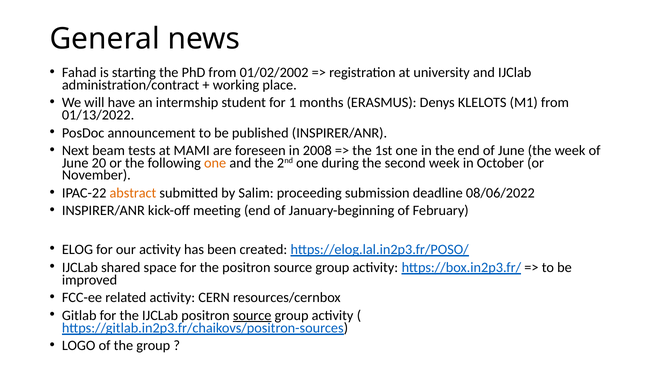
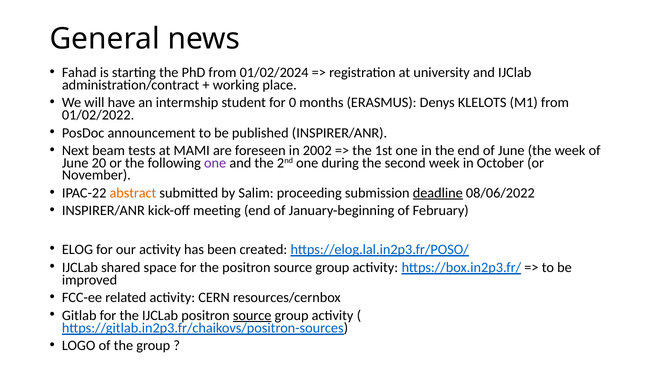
01/02/2002: 01/02/2002 -> 01/02/2024 (274, 73)
1: 1 -> 0 (293, 103)
01/13/2022: 01/13/2022 -> 01/02/2022 (98, 115)
2008: 2008 -> 2002 (317, 150)
one colour: orange -> purple (215, 163)
deadline underline: none -> present (438, 193)
